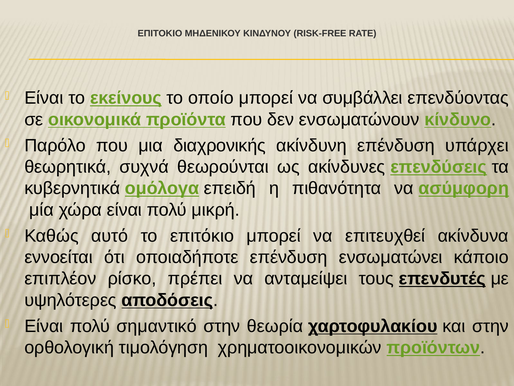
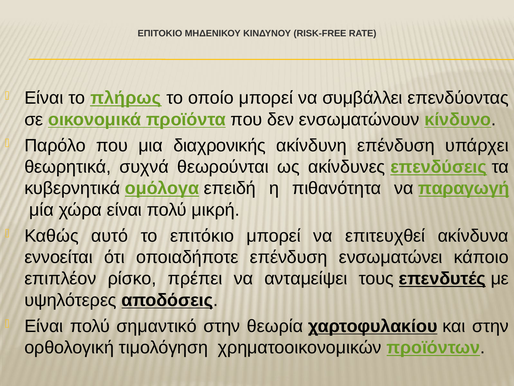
εκείνους: εκείνους -> πλήρως (126, 98)
ασύμφορη: ασύμφορη -> παραγωγή (464, 188)
